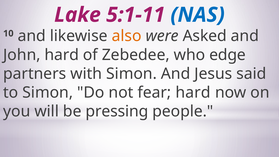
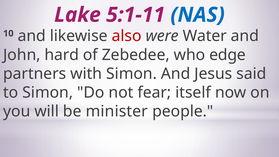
also colour: orange -> red (127, 36)
Asked: Asked -> Water (205, 36)
fear hard: hard -> itself (193, 92)
pressing: pressing -> minister (117, 111)
